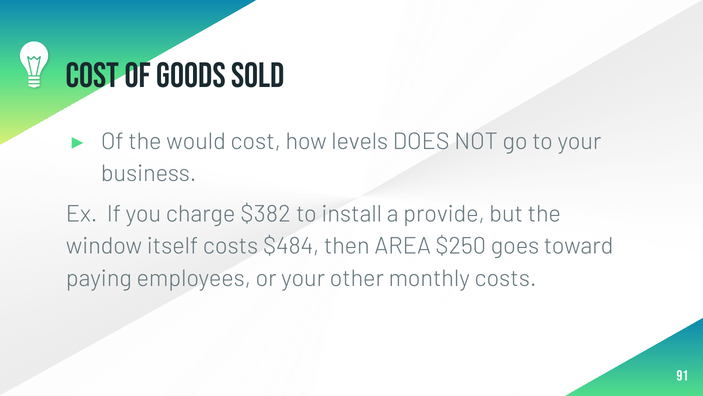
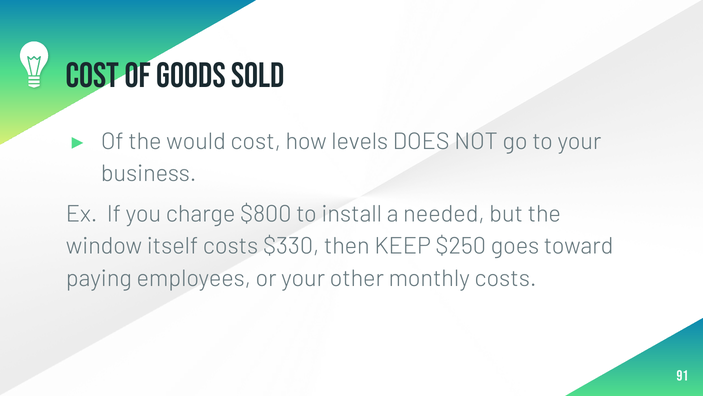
$382: $382 -> $800 (266, 214)
provide: provide -> needed (444, 214)
$484: $484 -> $330 (291, 246)
AREA: AREA -> KEEP (403, 246)
